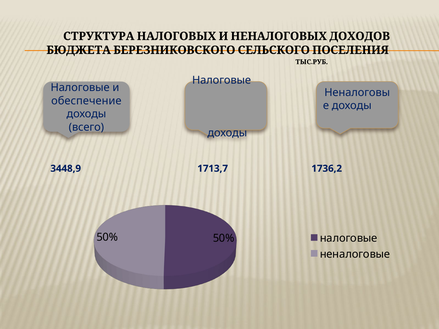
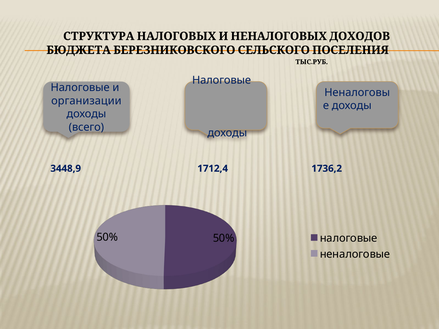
обеспечение: обеспечение -> организации (86, 101)
1713,7: 1713,7 -> 1712,4 (213, 169)
